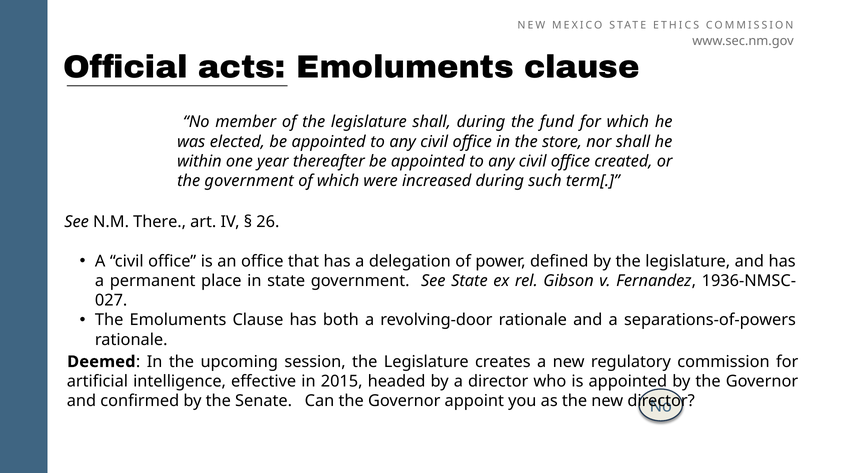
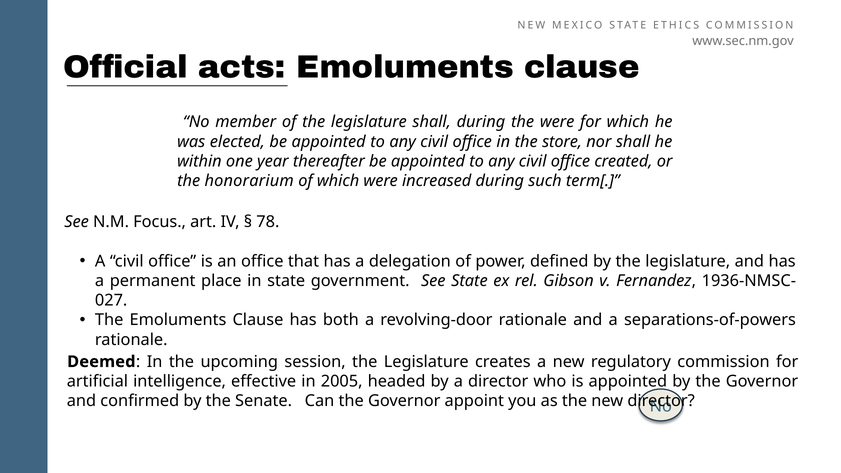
the fund: fund -> were (557, 122)
the government: government -> honorarium (249, 181)
There: There -> Focus (160, 222)
26: 26 -> 78 (268, 222)
2015: 2015 -> 2005 (342, 381)
